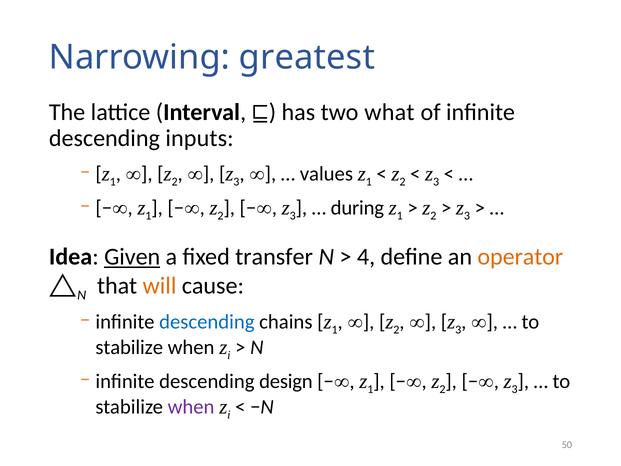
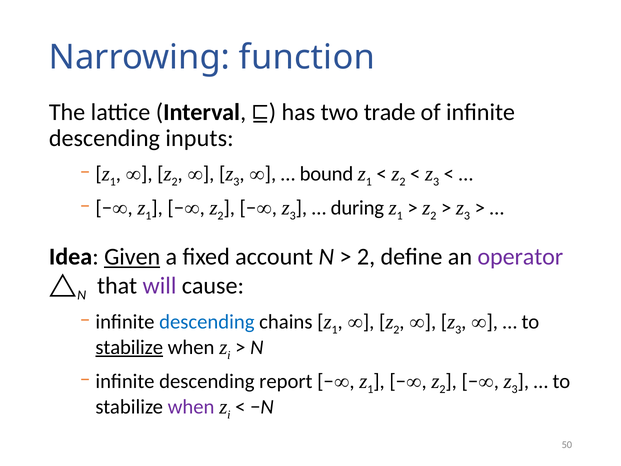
greatest: greatest -> function (307, 57)
what: what -> trade (390, 112)
values: values -> bound (326, 174)
transfer: transfer -> account (274, 257)
4: 4 -> 2 (366, 257)
operator colour: orange -> purple (520, 257)
will colour: orange -> purple (159, 286)
stabilize underline: none -> present (129, 347)
design: design -> report (286, 381)
